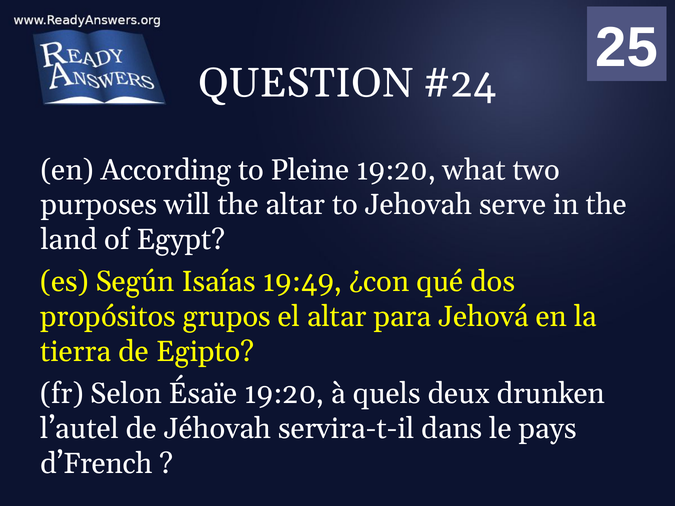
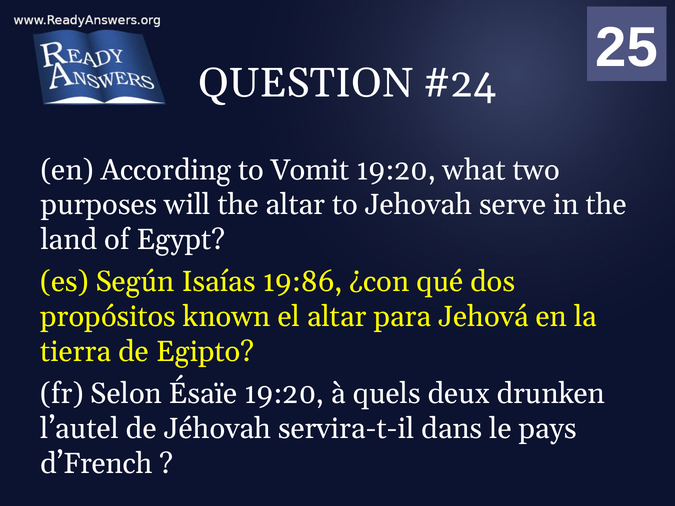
Pleine: Pleine -> Vomit (310, 170)
19:49: 19:49 -> 19:86 (303, 282)
grupos: grupos -> known (227, 317)
